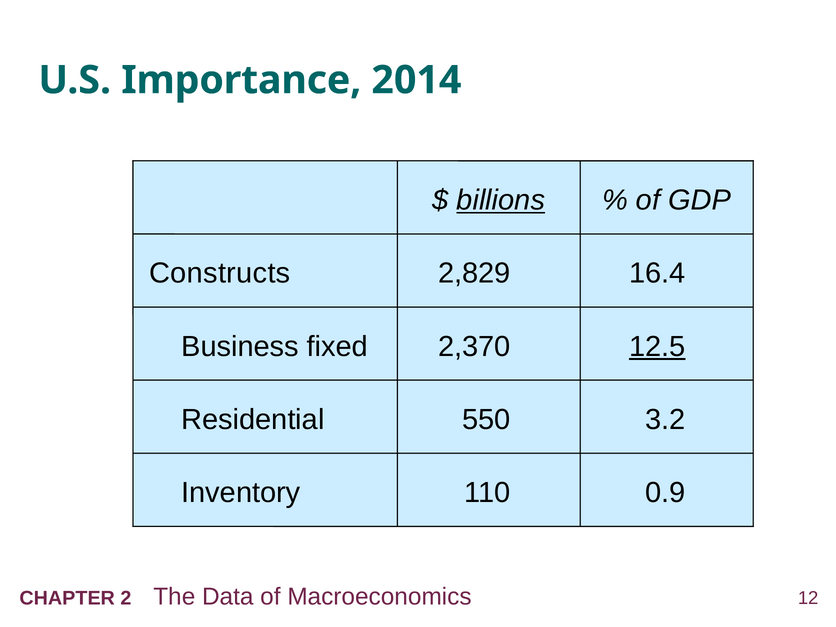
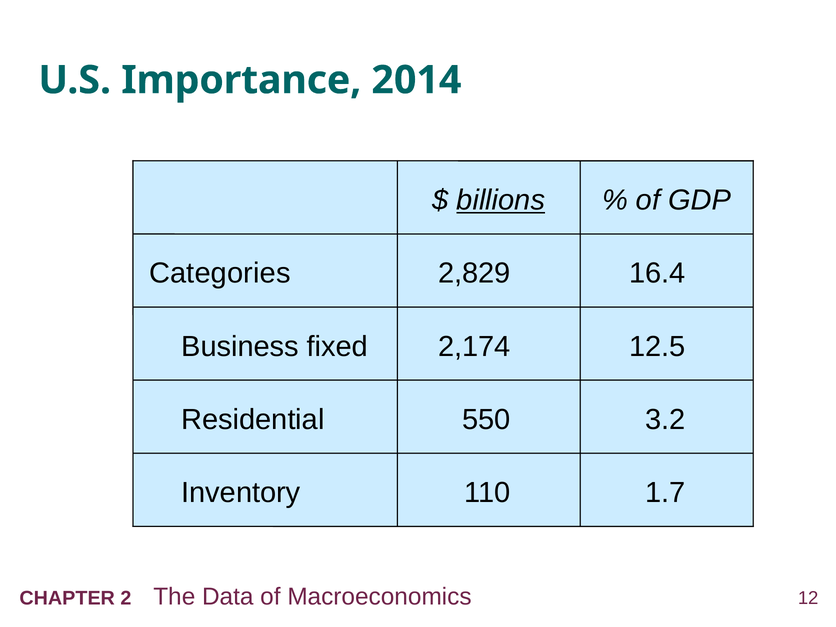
Constructs: Constructs -> Categories (220, 273)
2,370: 2,370 -> 2,174 (474, 346)
12.5 underline: present -> none (657, 346)
0.9: 0.9 -> 1.7 (665, 493)
